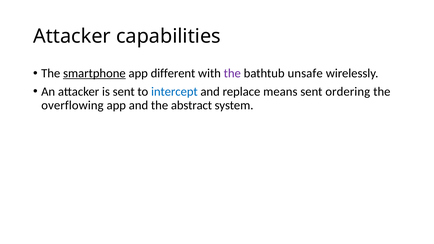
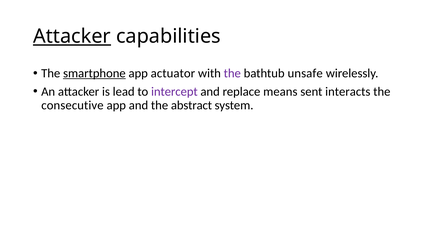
Attacker underline: none -> present (72, 36)
different: different -> actuator (173, 73)
is sent: sent -> lead (124, 92)
intercept colour: blue -> purple (174, 92)
ordering: ordering -> interacts (348, 92)
overflowing: overflowing -> consecutive (72, 105)
